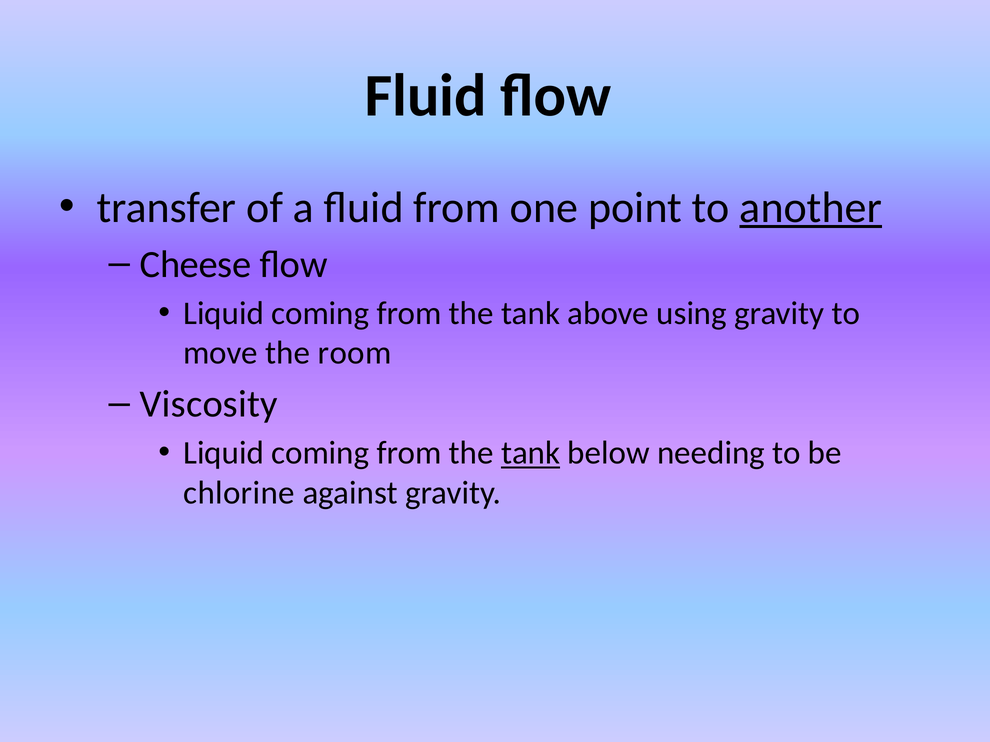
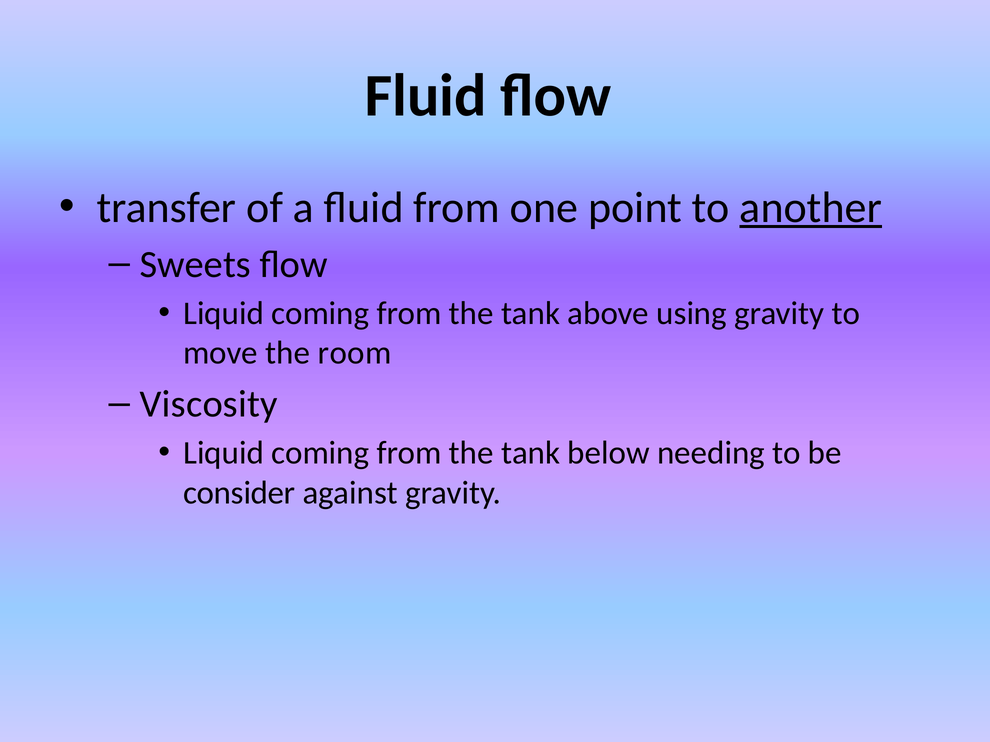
Cheese: Cheese -> Sweets (195, 265)
tank underline: present -> none (531, 453)
chlorine: chlorine -> consider (239, 493)
